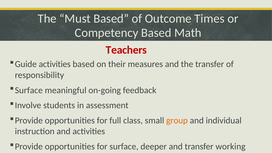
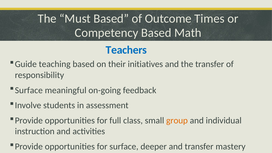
Teachers colour: red -> blue (126, 50)
Guide activities: activities -> teaching (55, 64)
measures: measures -> initiatives (145, 64)
working: working -> mastery (231, 146)
